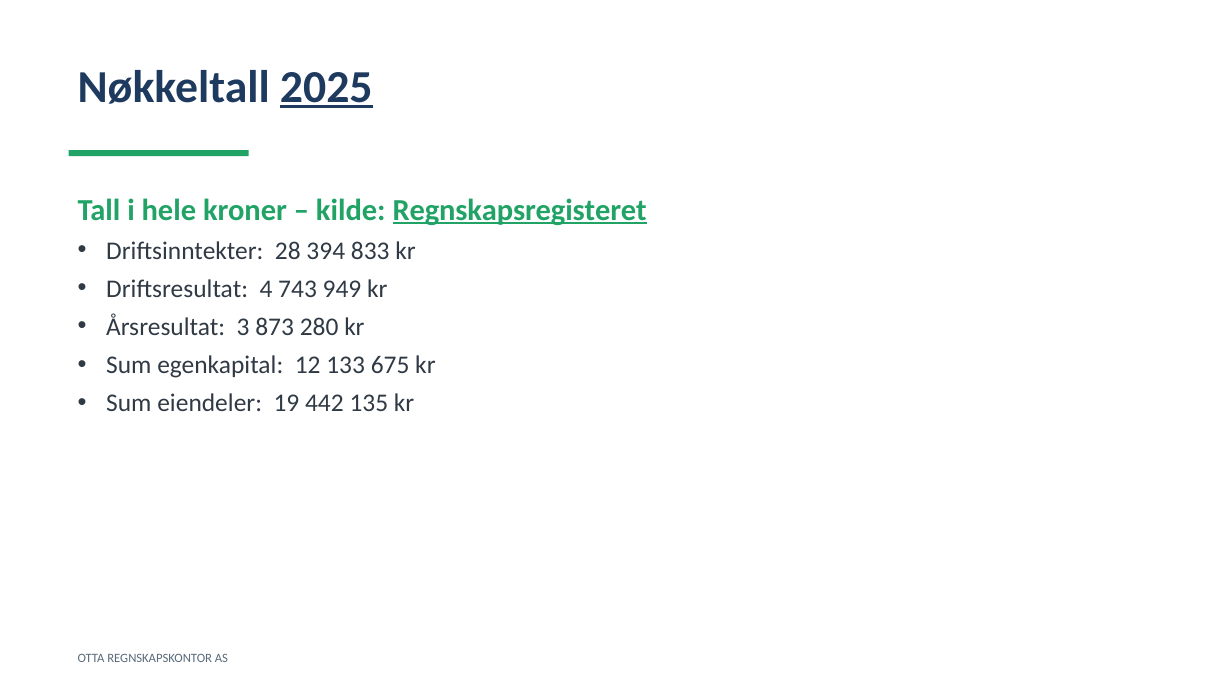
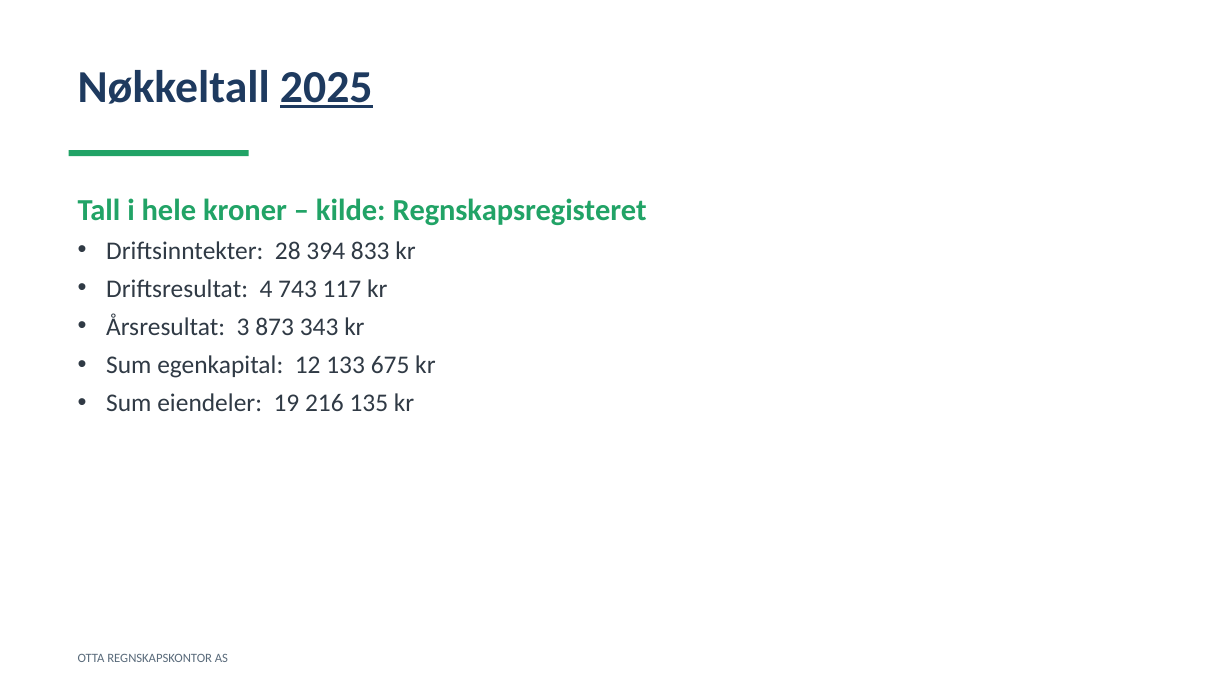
Regnskapsregisteret underline: present -> none (520, 210)
949: 949 -> 117 (342, 289)
280: 280 -> 343 (319, 327)
442: 442 -> 216 (324, 403)
